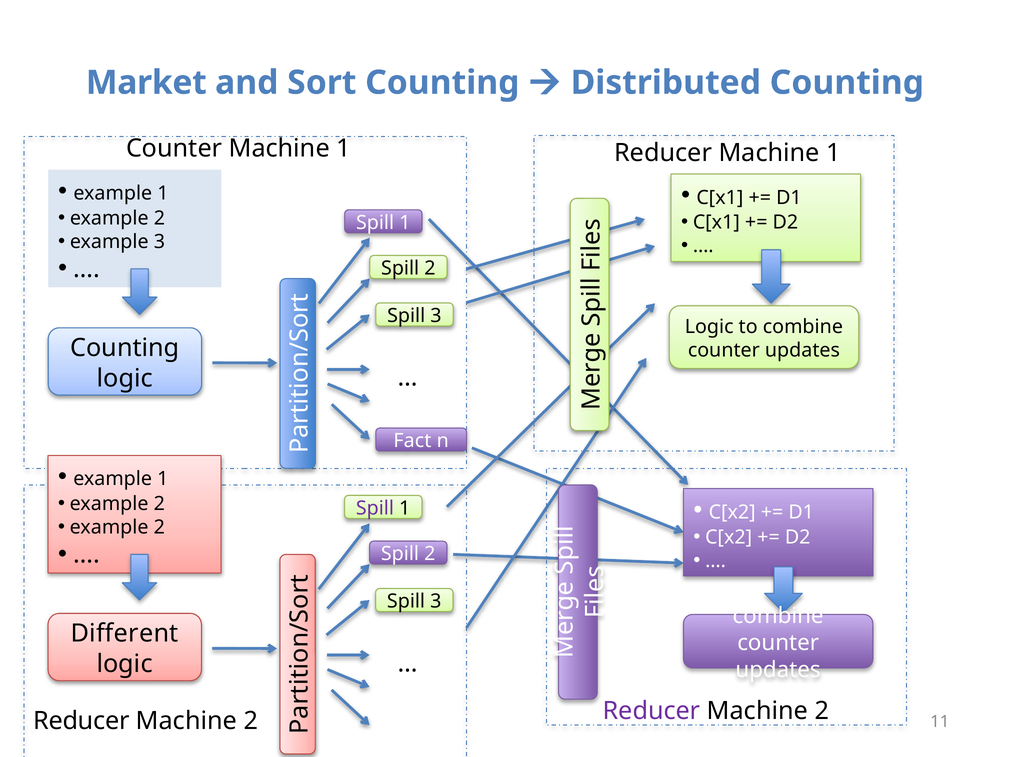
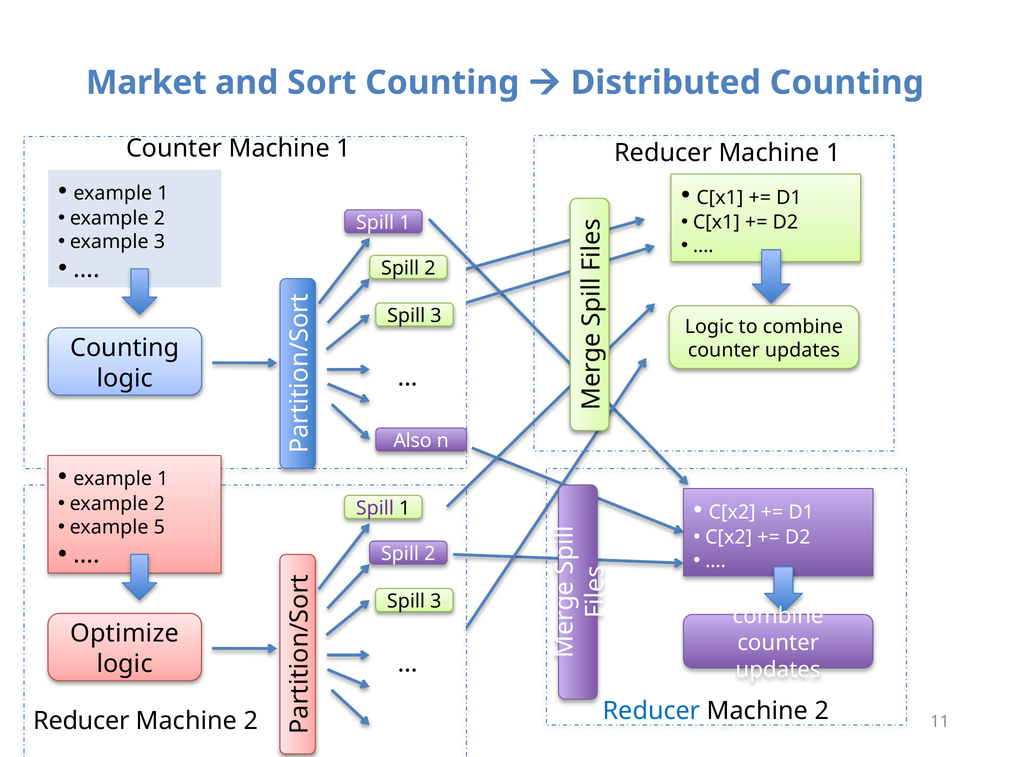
Fact: Fact -> Also (413, 441)
2: 2 -> 5 (159, 528)
Different: Different -> Optimize (125, 634)
Reducer colour: purple -> blue (651, 711)
